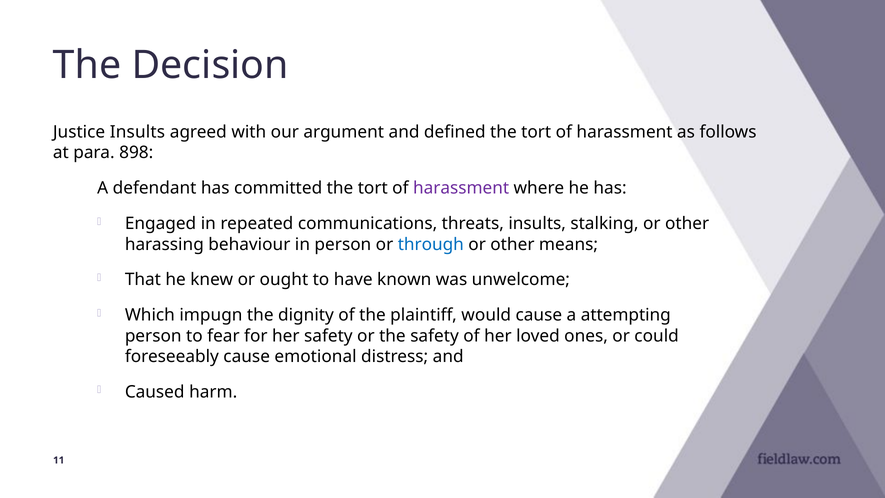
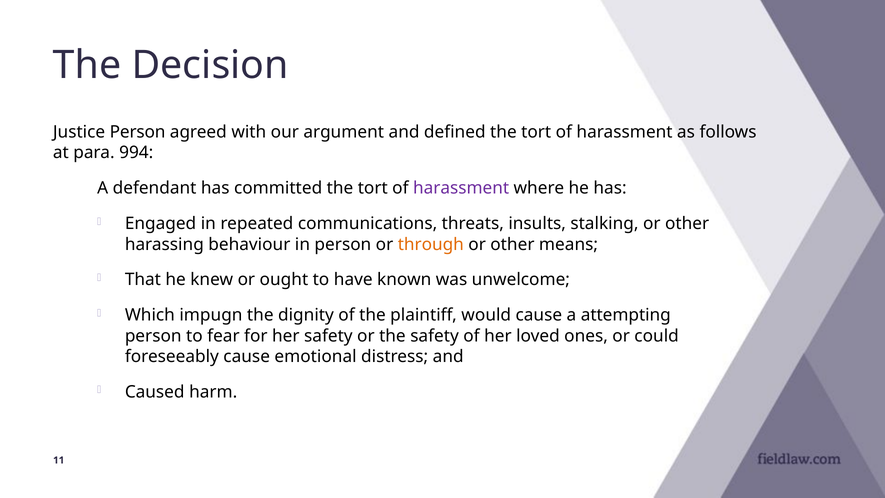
Justice Insults: Insults -> Person (138, 132)
898: 898 -> 994 (136, 153)
through colour: blue -> orange (431, 244)
